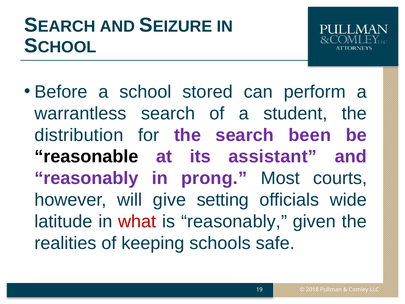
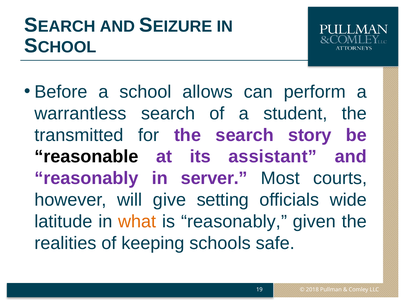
stored: stored -> allows (208, 92)
distribution: distribution -> transmitted (79, 135)
been: been -> story (310, 135)
prong: prong -> server (214, 178)
what colour: red -> orange (137, 221)
